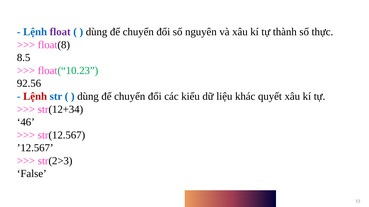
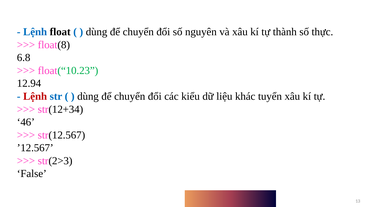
float colour: purple -> black (60, 32)
8.5: 8.5 -> 6.8 (24, 58)
92.56: 92.56 -> 12.94 (29, 84)
quyết: quyết -> tuyển (270, 97)
